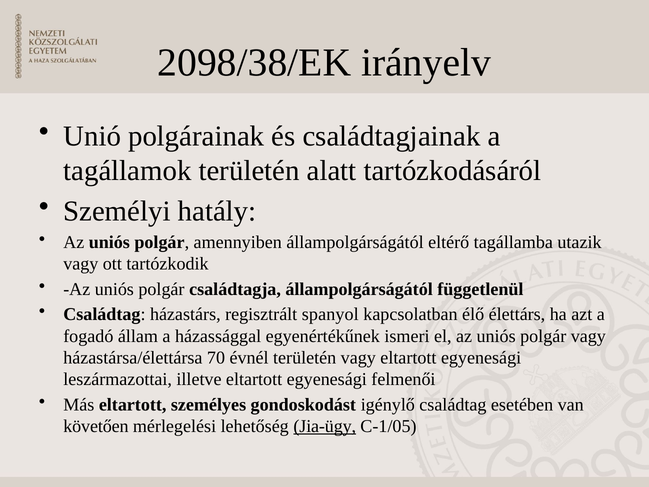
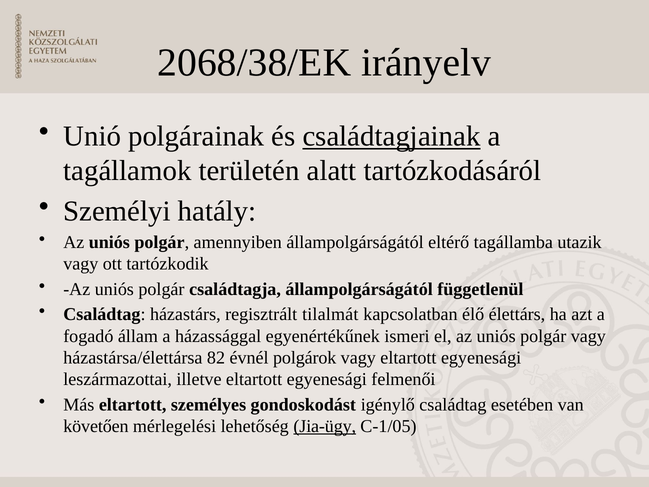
2098/38/EK: 2098/38/EK -> 2068/38/EK (254, 63)
családtagjainak underline: none -> present (392, 136)
spanyol: spanyol -> tilalmát (330, 314)
70: 70 -> 82 (216, 358)
évnél területén: területén -> polgárok (305, 358)
